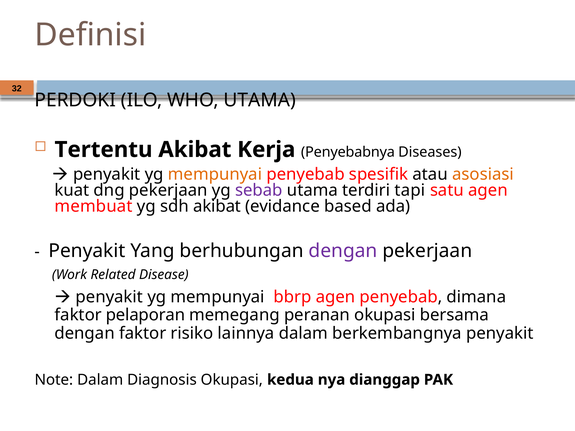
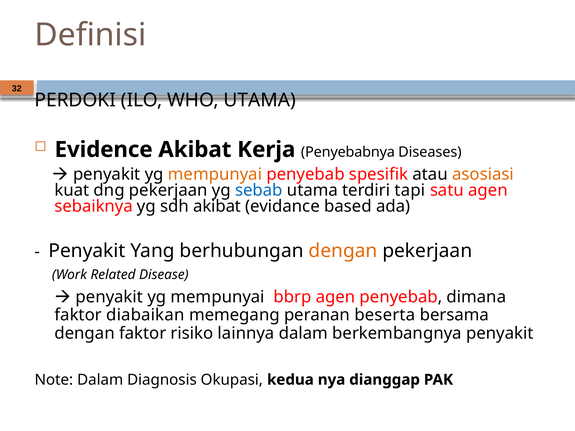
Tertentu: Tertentu -> Evidence (104, 150)
sebab colour: purple -> blue (259, 190)
membuat: membuat -> sebaiknya (94, 206)
dengan colour: purple -> orange (343, 251)
pelaporan: pelaporan -> diabaikan (145, 315)
peranan okupasi: okupasi -> beserta (385, 315)
